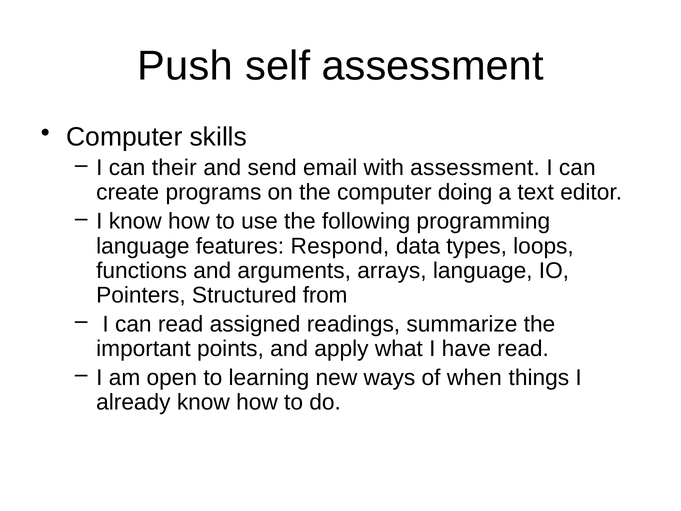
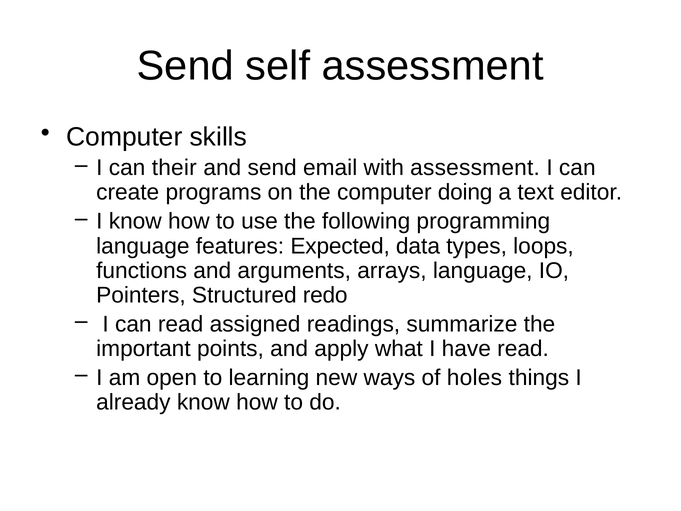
Push: Push -> Send (185, 66)
Respond: Respond -> Expected (340, 246)
from: from -> redo (325, 295)
when: when -> holes (474, 377)
